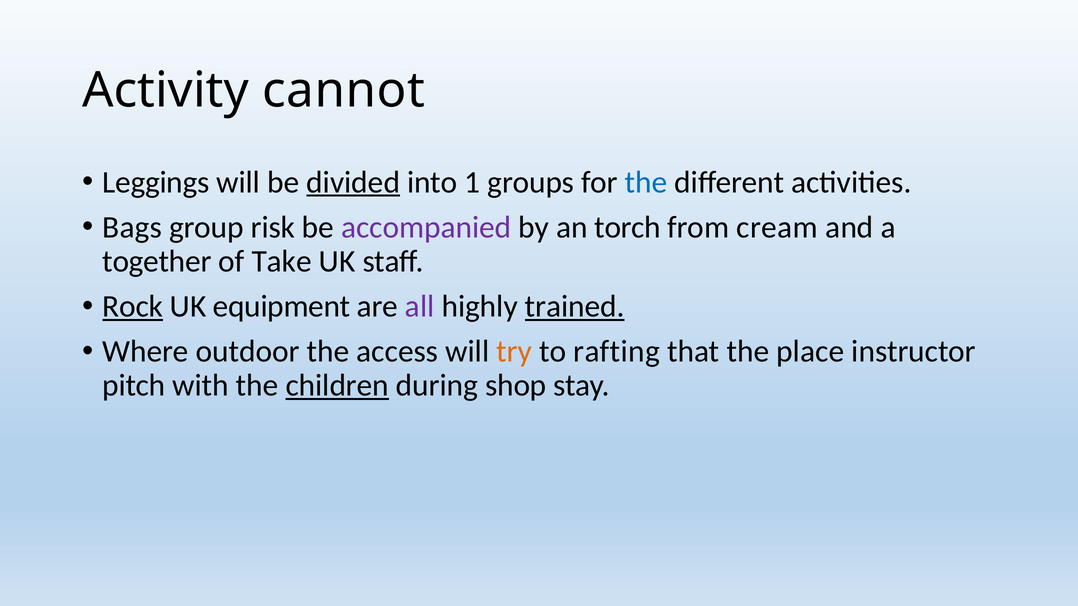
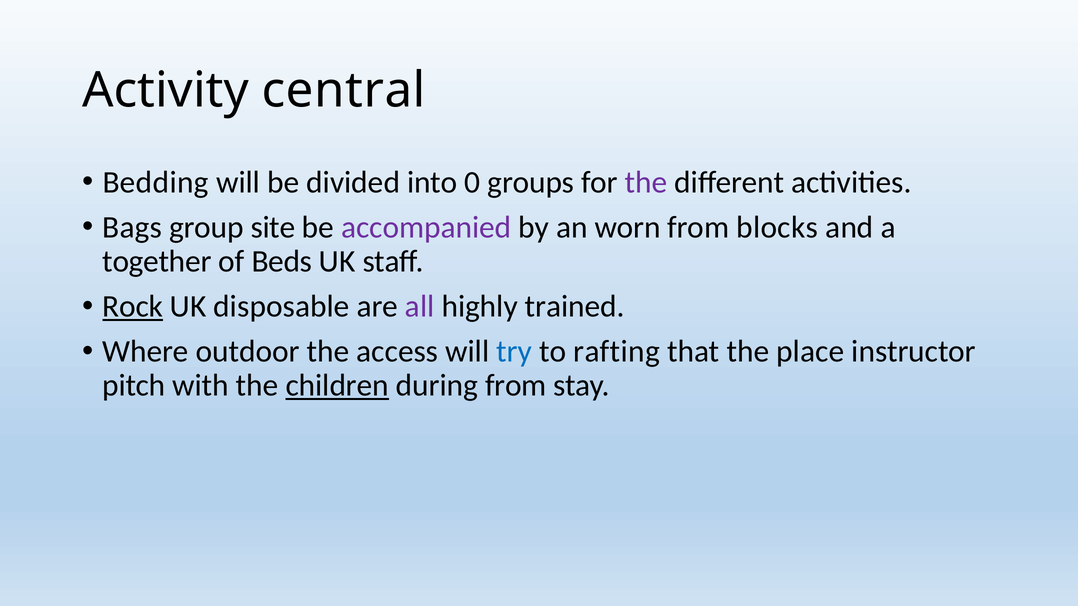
cannot: cannot -> central (344, 91)
Leggings: Leggings -> Bedding (156, 182)
divided underline: present -> none (353, 182)
1: 1 -> 0 (472, 182)
the colour: blue -> purple (646, 182)
risk: risk -> site (273, 227)
torch: torch -> worn (628, 227)
cream: cream -> blocks (777, 227)
Take: Take -> Beds (282, 261)
equipment: equipment -> disposable (281, 307)
trained underline: present -> none (575, 307)
try colour: orange -> blue (514, 352)
during shop: shop -> from (516, 386)
